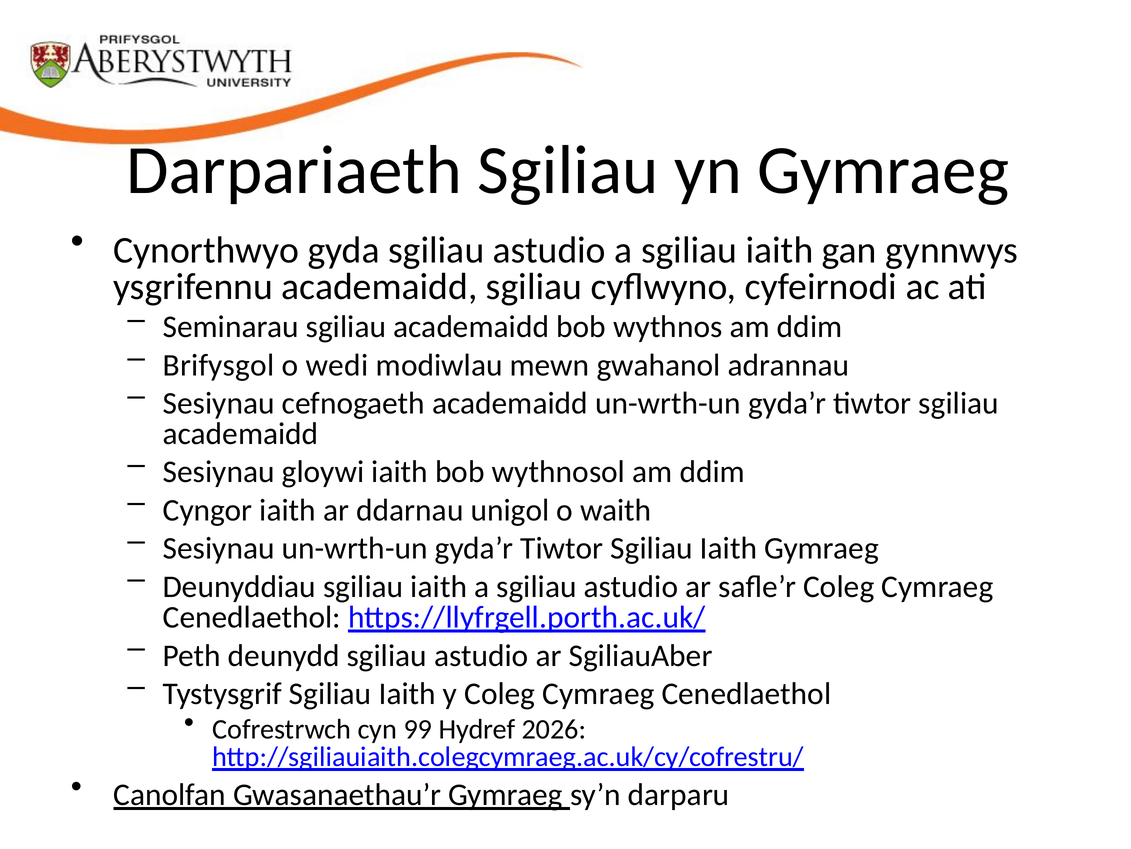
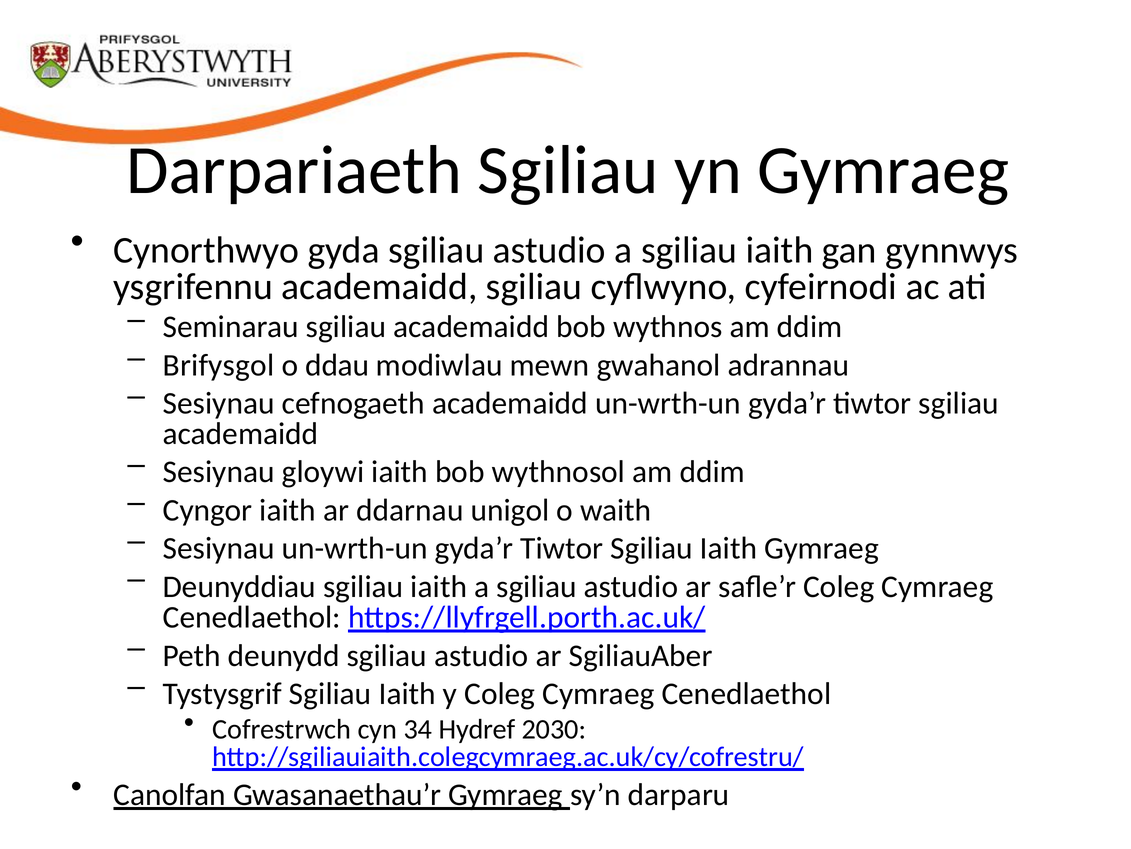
wedi: wedi -> ddau (337, 365)
99: 99 -> 34 (418, 729)
2026: 2026 -> 2030 (554, 729)
